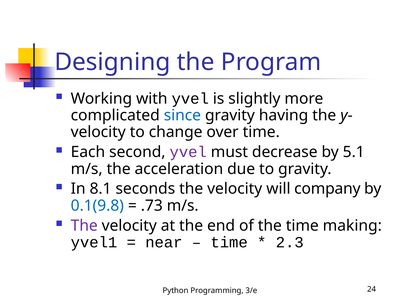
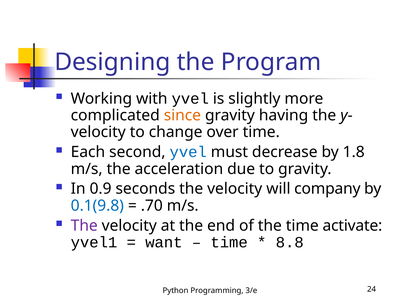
since colour: blue -> orange (182, 115)
yvel colour: purple -> blue (188, 152)
5.1: 5.1 -> 1.8 (354, 152)
8.1: 8.1 -> 0.9 (101, 189)
.73: .73 -> .70 (152, 206)
making: making -> activate (352, 226)
near: near -> want (164, 242)
2.3: 2.3 -> 8.8 (290, 242)
